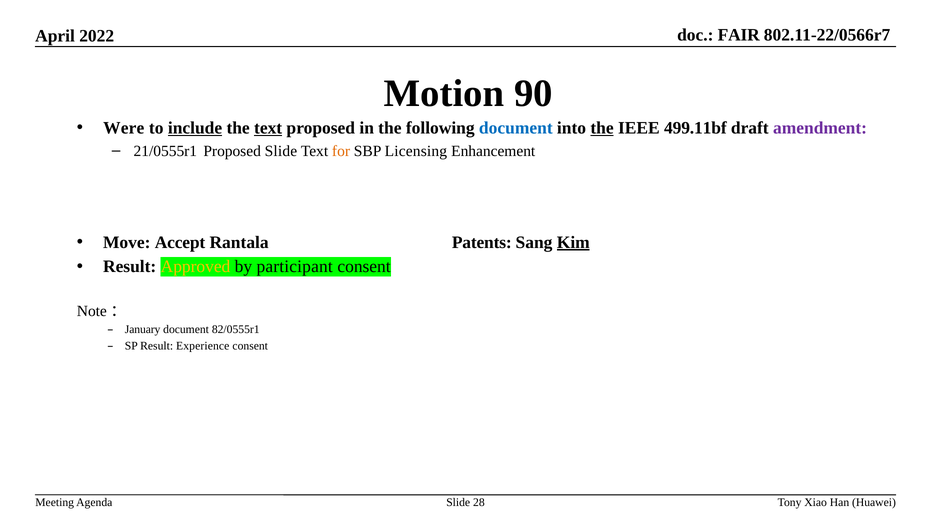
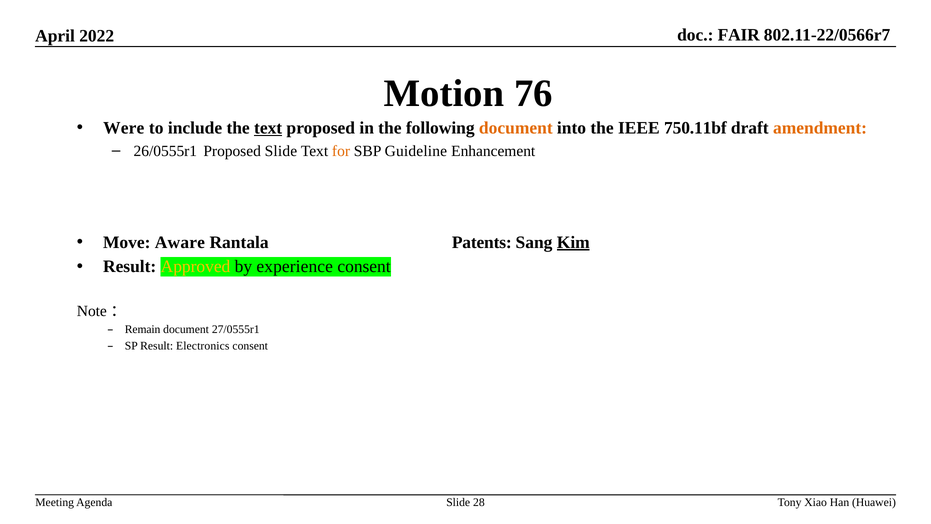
90: 90 -> 76 (533, 94)
include underline: present -> none (195, 128)
document colour: blue -> orange (516, 128)
the underline: present -> none (602, 128)
499.11bf: 499.11bf -> 750.11bf (695, 128)
amendment colour: purple -> orange (820, 128)
21/0555r1: 21/0555r1 -> 26/0555r1 (165, 151)
Licensing: Licensing -> Guideline (416, 151)
Accept: Accept -> Aware (180, 242)
participant: participant -> experience (295, 267)
January: January -> Remain (143, 329)
82/0555r1: 82/0555r1 -> 27/0555r1 (236, 329)
Experience: Experience -> Electronics (203, 346)
